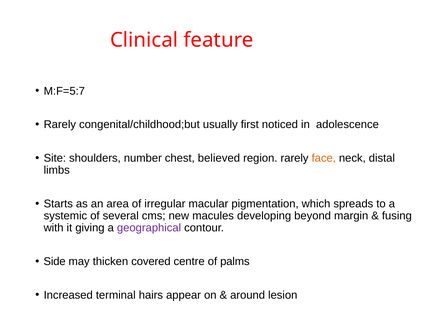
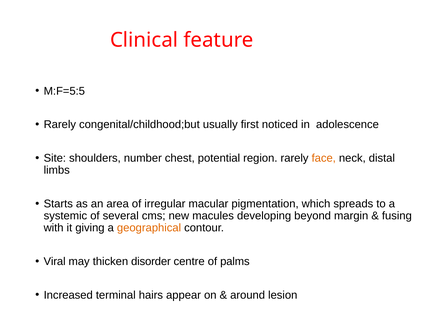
M:F=5:7: M:F=5:7 -> M:F=5:5 (64, 91)
believed: believed -> potential (219, 158)
geographical colour: purple -> orange (149, 228)
Side: Side -> Viral (55, 261)
covered: covered -> disorder (151, 261)
